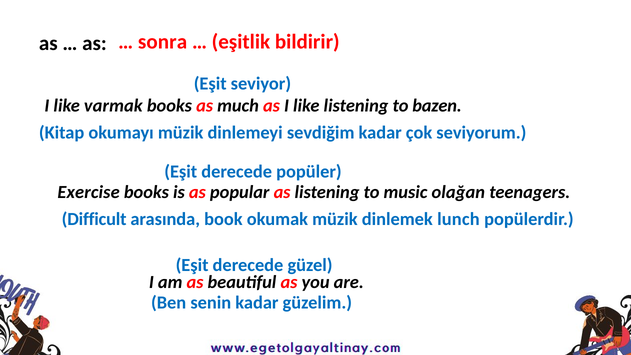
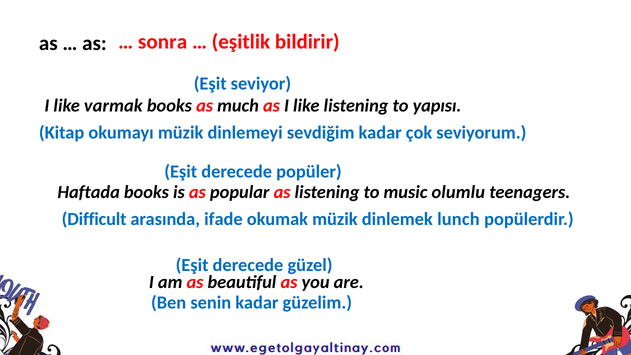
bazen: bazen -> yapısı (437, 106)
Exercise: Exercise -> Haftada (89, 192)
olağan: olağan -> olumlu (458, 192)
book: book -> ifade (223, 219)
